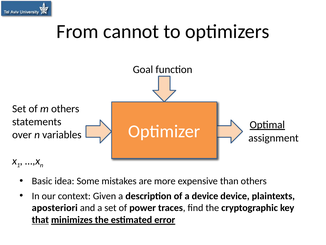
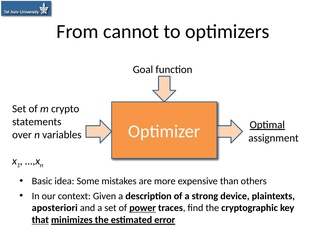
m others: others -> crypto (65, 109)
a device: device -> strong (205, 196)
power underline: none -> present (143, 208)
